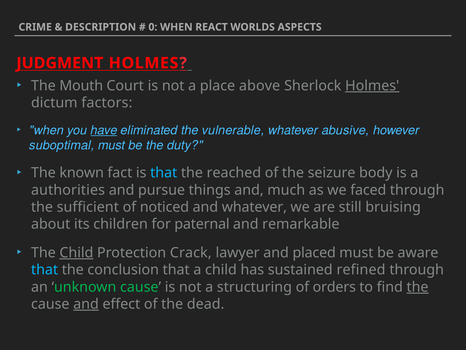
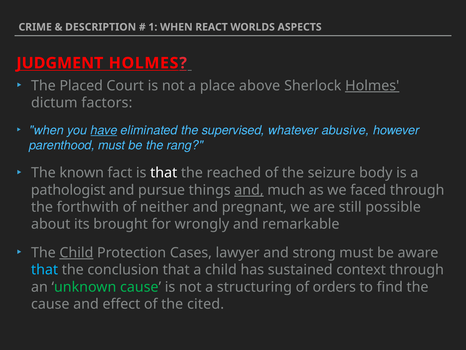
0: 0 -> 1 (153, 27)
Mouth: Mouth -> Placed (81, 86)
vulnerable: vulnerable -> supervised (233, 130)
suboptimal: suboptimal -> parenthood (62, 145)
duty: duty -> rang (185, 145)
that colour: light blue -> white (164, 173)
authorities: authorities -> pathologist (68, 190)
and underline: none -> present (249, 190)
sufficient: sufficient -> forthwith (88, 207)
noticed: noticed -> neither (164, 207)
and whatever: whatever -> pregnant (254, 207)
bruising: bruising -> possible (393, 207)
children: children -> brought (121, 224)
paternal: paternal -> wrongly (202, 224)
Crack: Crack -> Cases (191, 252)
placed: placed -> strong (314, 252)
refined: refined -> context (361, 270)
the underline: present -> none (418, 287)
and underline: present -> none (86, 304)
dead: dead -> cited (206, 304)
